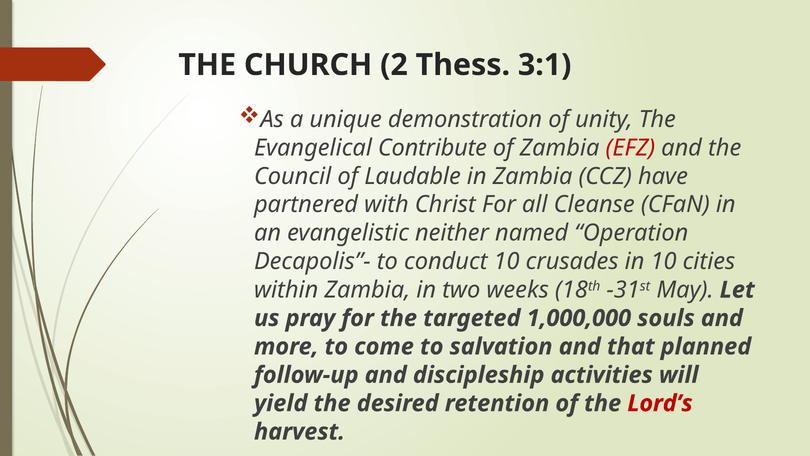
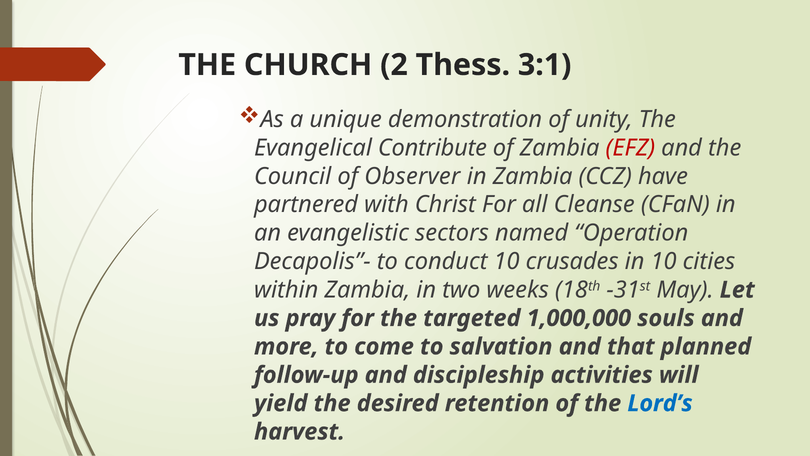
Laudable: Laudable -> Observer (412, 176)
neither: neither -> sectors (452, 233)
Lord’s colour: red -> blue (660, 403)
